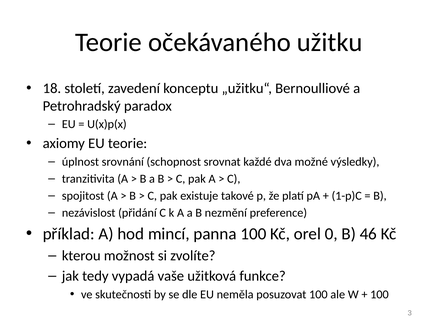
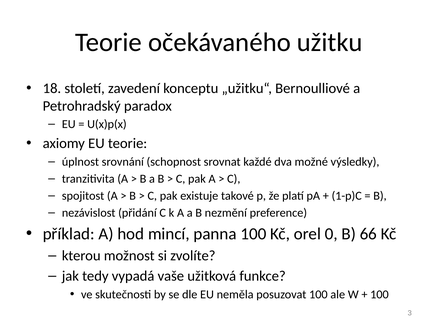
46: 46 -> 66 (368, 234)
